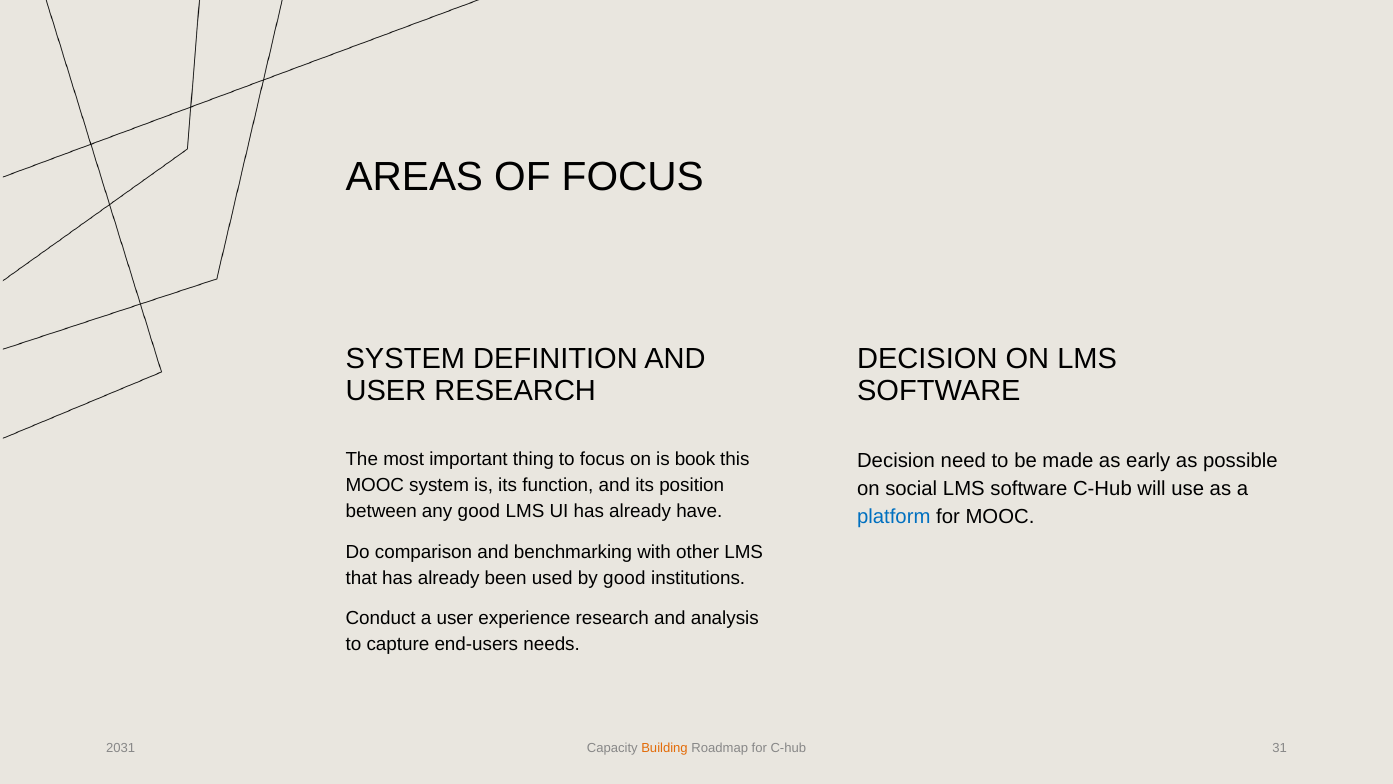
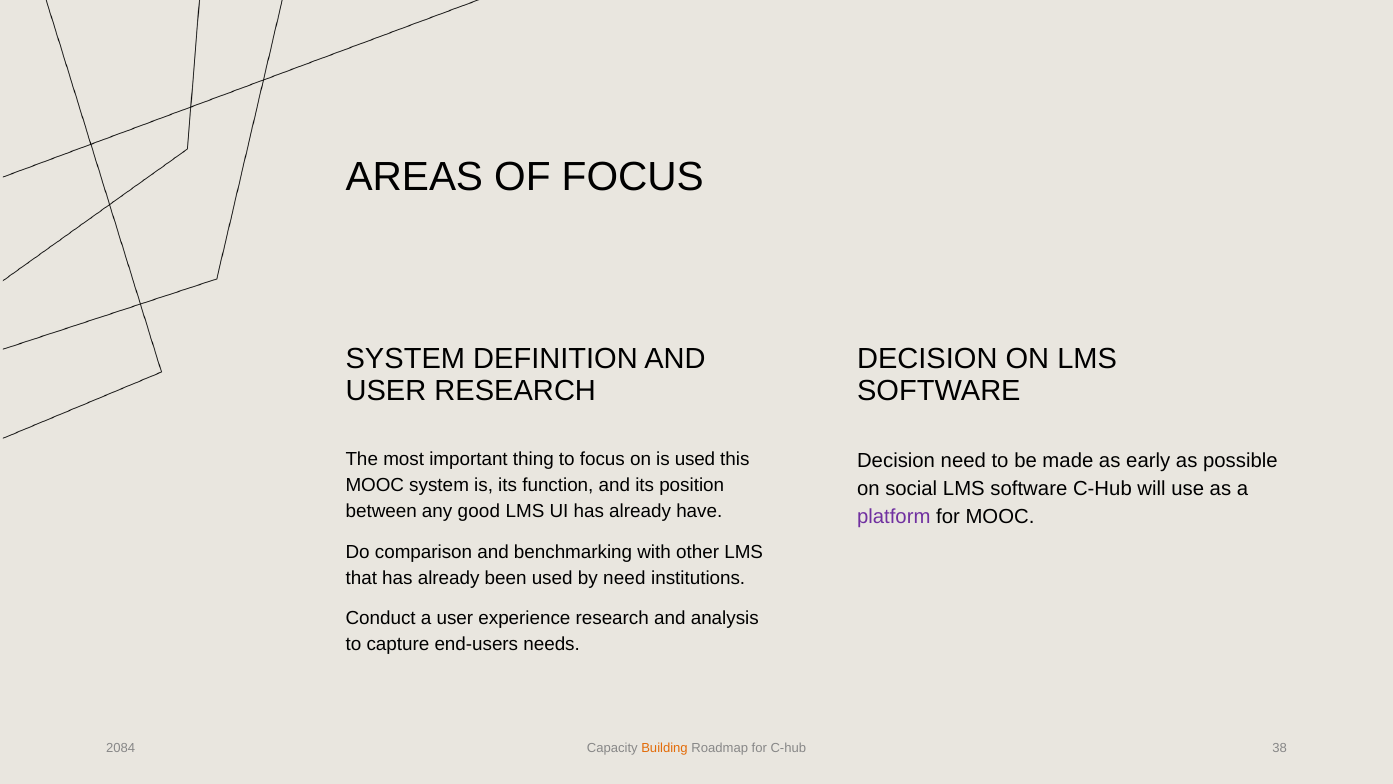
is book: book -> used (695, 459)
platform colour: blue -> purple (894, 517)
by good: good -> need (624, 577)
2031: 2031 -> 2084 (121, 748)
31: 31 -> 38 (1280, 748)
